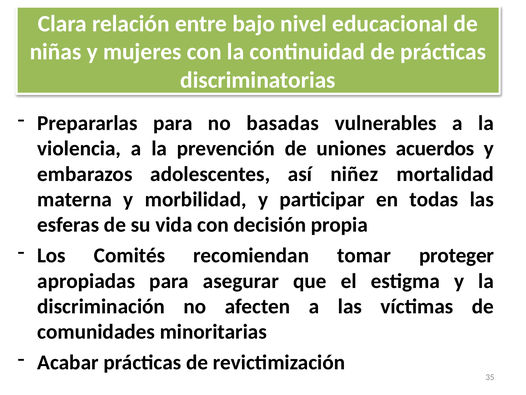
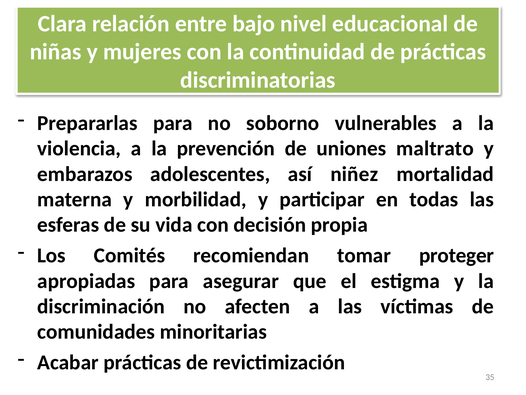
basadas: basadas -> soborno (283, 123)
acuerdos: acuerdos -> maltrato (435, 148)
